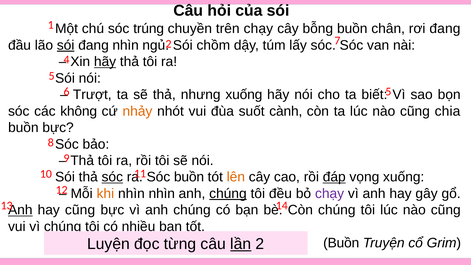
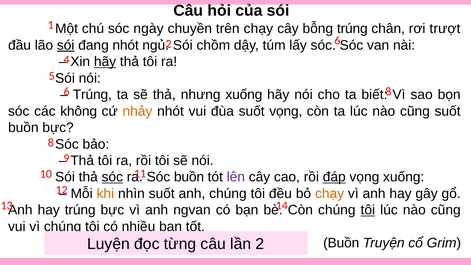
trúng: trúng -> ngày (149, 29)
bỗng buồn: buồn -> trúng (352, 29)
rơi đang: đang -> trượt (445, 29)
đang nhìn: nhìn -> nhót (126, 45)
7: 7 -> 6 (337, 41)
5: 5 -> 8 (388, 92)
Trượt: Trượt -> Trúng (92, 95)
suốt cành: cành -> vọng (286, 111)
cũng chia: chia -> suốt (448, 111)
lên colour: orange -> purple (236, 177)
nhìn nhìn: nhìn -> suốt (162, 194)
chúng underline: present -> none (228, 194)
chạy colour: purple -> orange (330, 194)
Anh underline: present -> none (20, 210)
hay cũng: cũng -> trúng (80, 210)
vì anh chúng: chúng -> ngvan (192, 210)
tôi underline: none -> present (368, 210)
lần underline: present -> none (241, 244)
